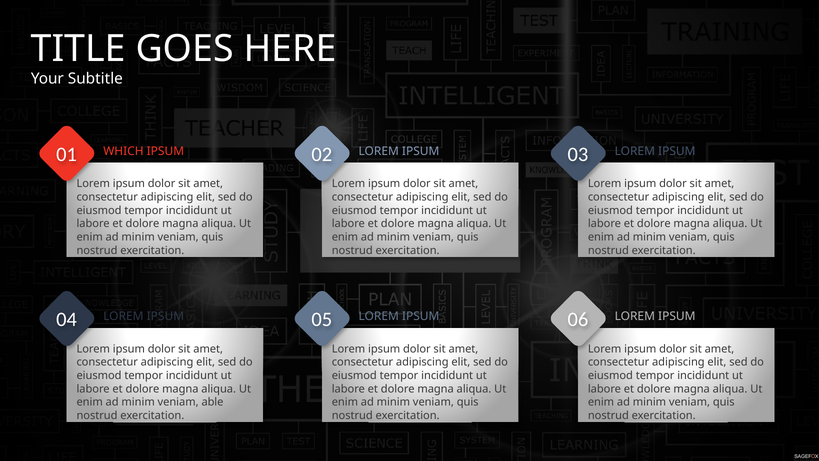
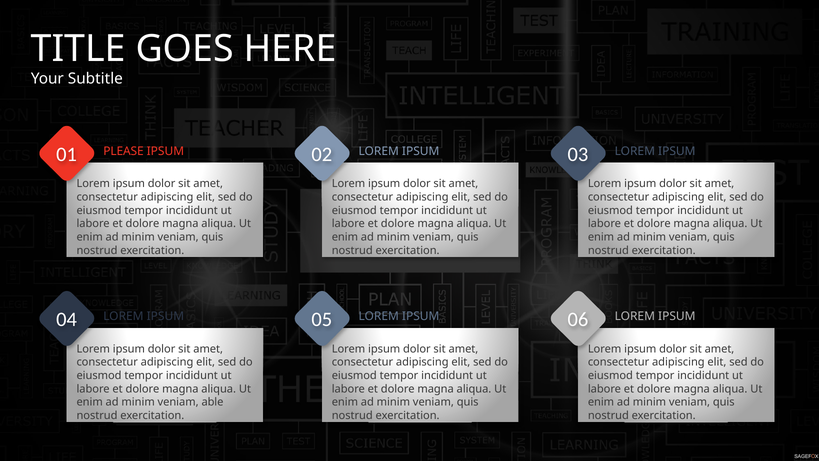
WHICH: WHICH -> PLEASE (123, 151)
